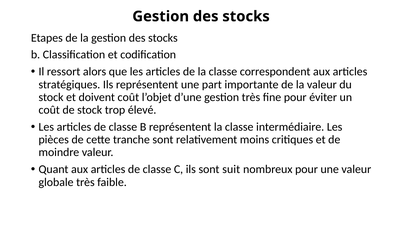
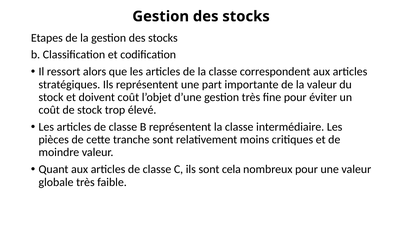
suit: suit -> cela (231, 170)
